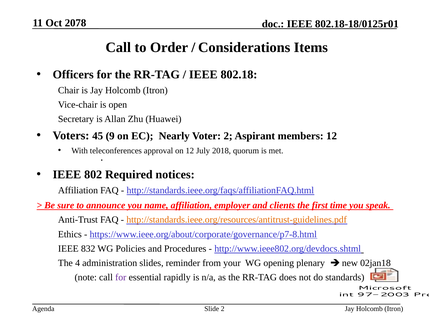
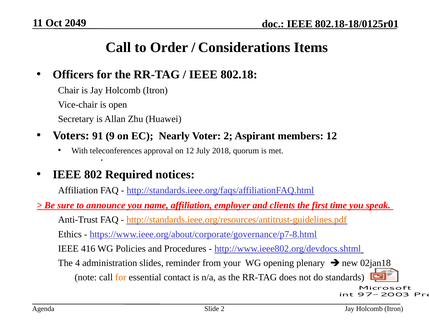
2078: 2078 -> 2049 (75, 23)
Voters 45: 45 -> 91 (98, 136)
832: 832 -> 416 (88, 248)
for colour: purple -> orange (121, 277)
rapidly: rapidly -> contact (177, 277)
